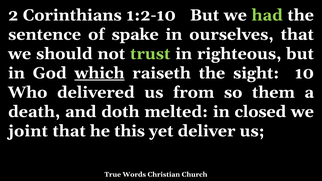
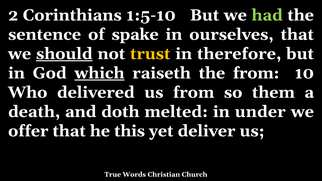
1:2-10: 1:2-10 -> 1:5-10 (151, 15)
should underline: none -> present (64, 54)
trust colour: light green -> yellow (150, 54)
righteous: righteous -> therefore (239, 54)
the sight: sight -> from (256, 73)
closed: closed -> under (260, 112)
joint: joint -> offer (28, 131)
